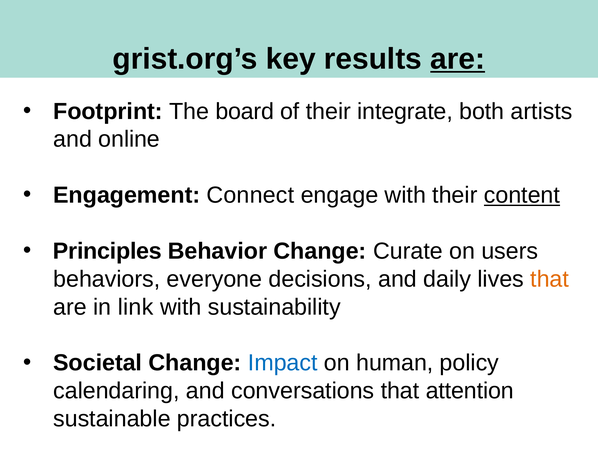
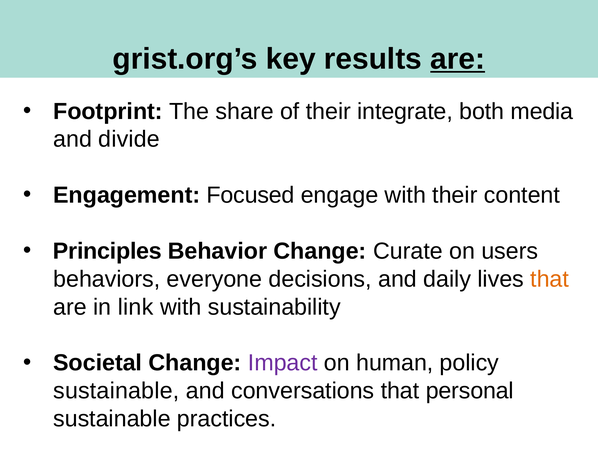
board: board -> share (245, 111)
artists: artists -> media (542, 111)
online: online -> divide (129, 139)
Connect: Connect -> Focused (251, 195)
content underline: present -> none (522, 195)
Impact colour: blue -> purple (283, 363)
calendaring: calendaring -> sustainable (116, 390)
attention: attention -> personal (470, 390)
